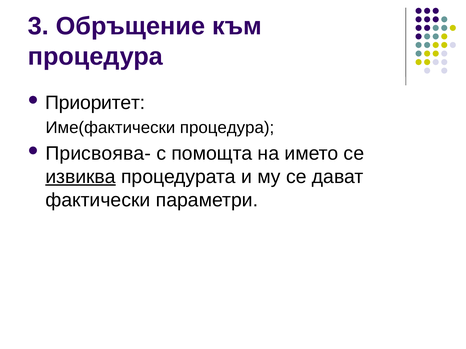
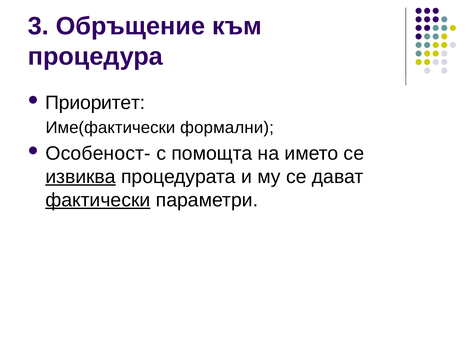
Име(фактически процедура: процедура -> формални (227, 128)
Присвоява-: Присвоява- -> Особеност- (98, 154)
фактически underline: none -> present (98, 200)
